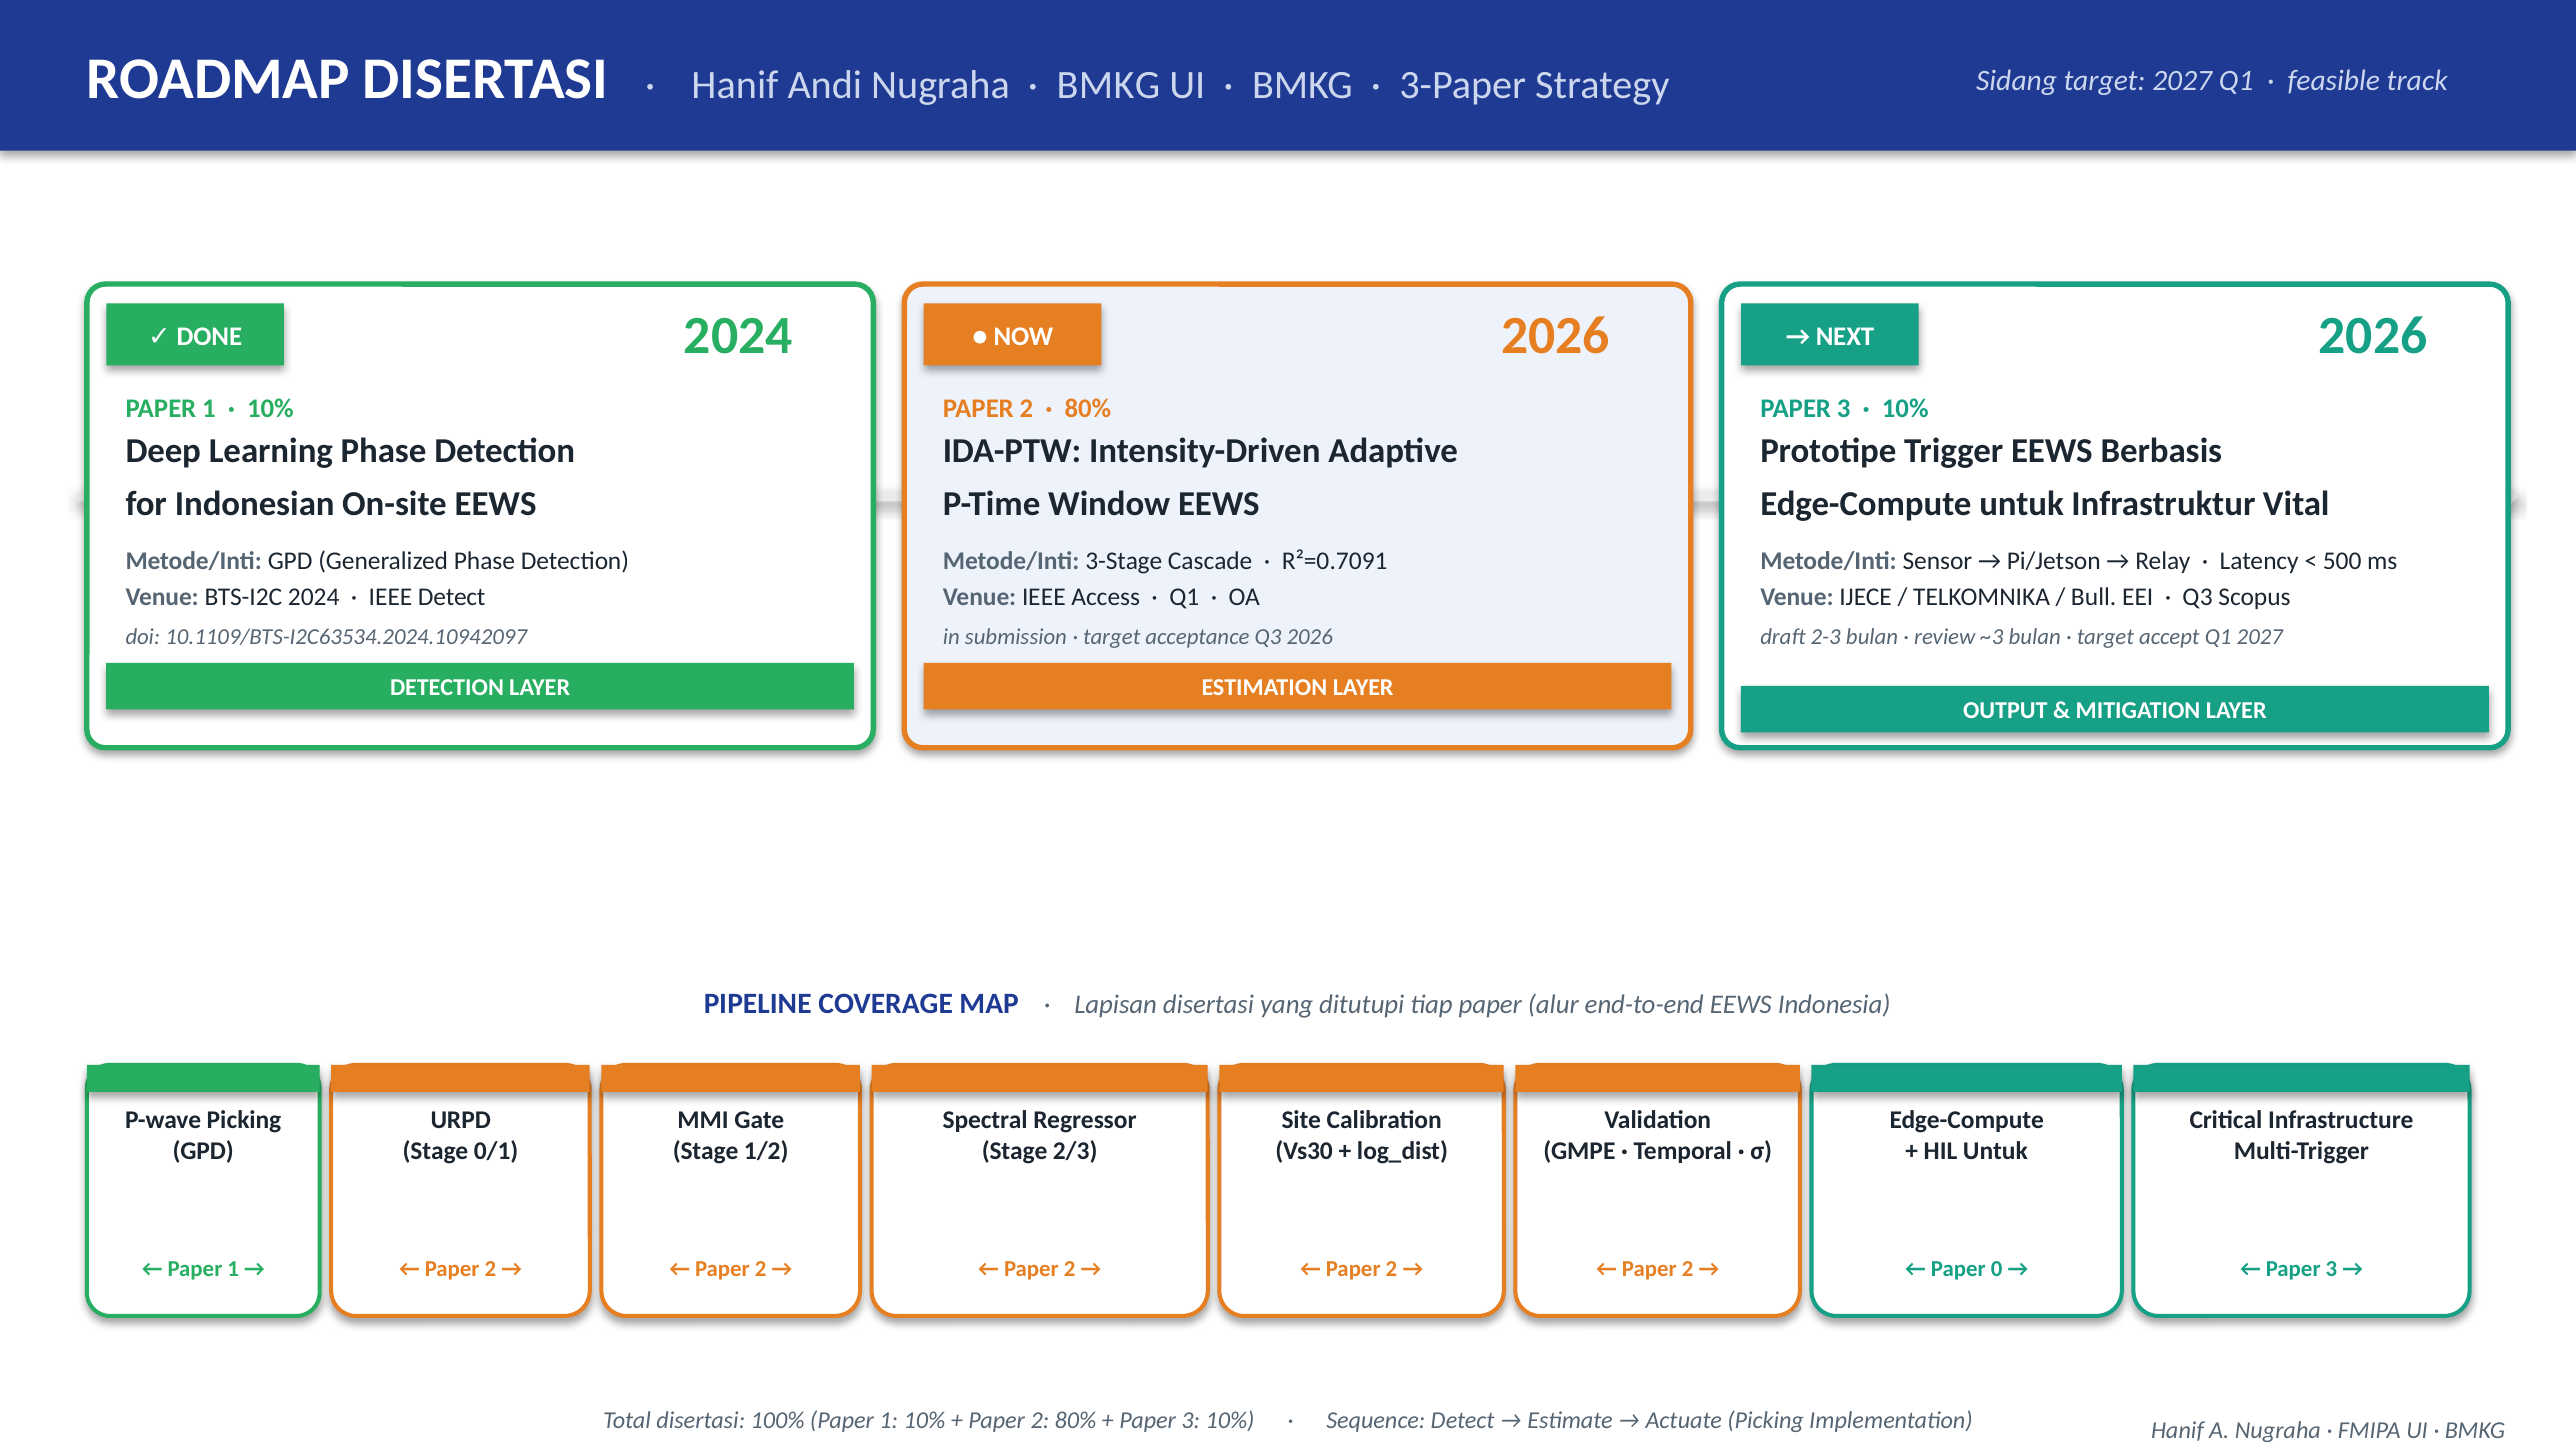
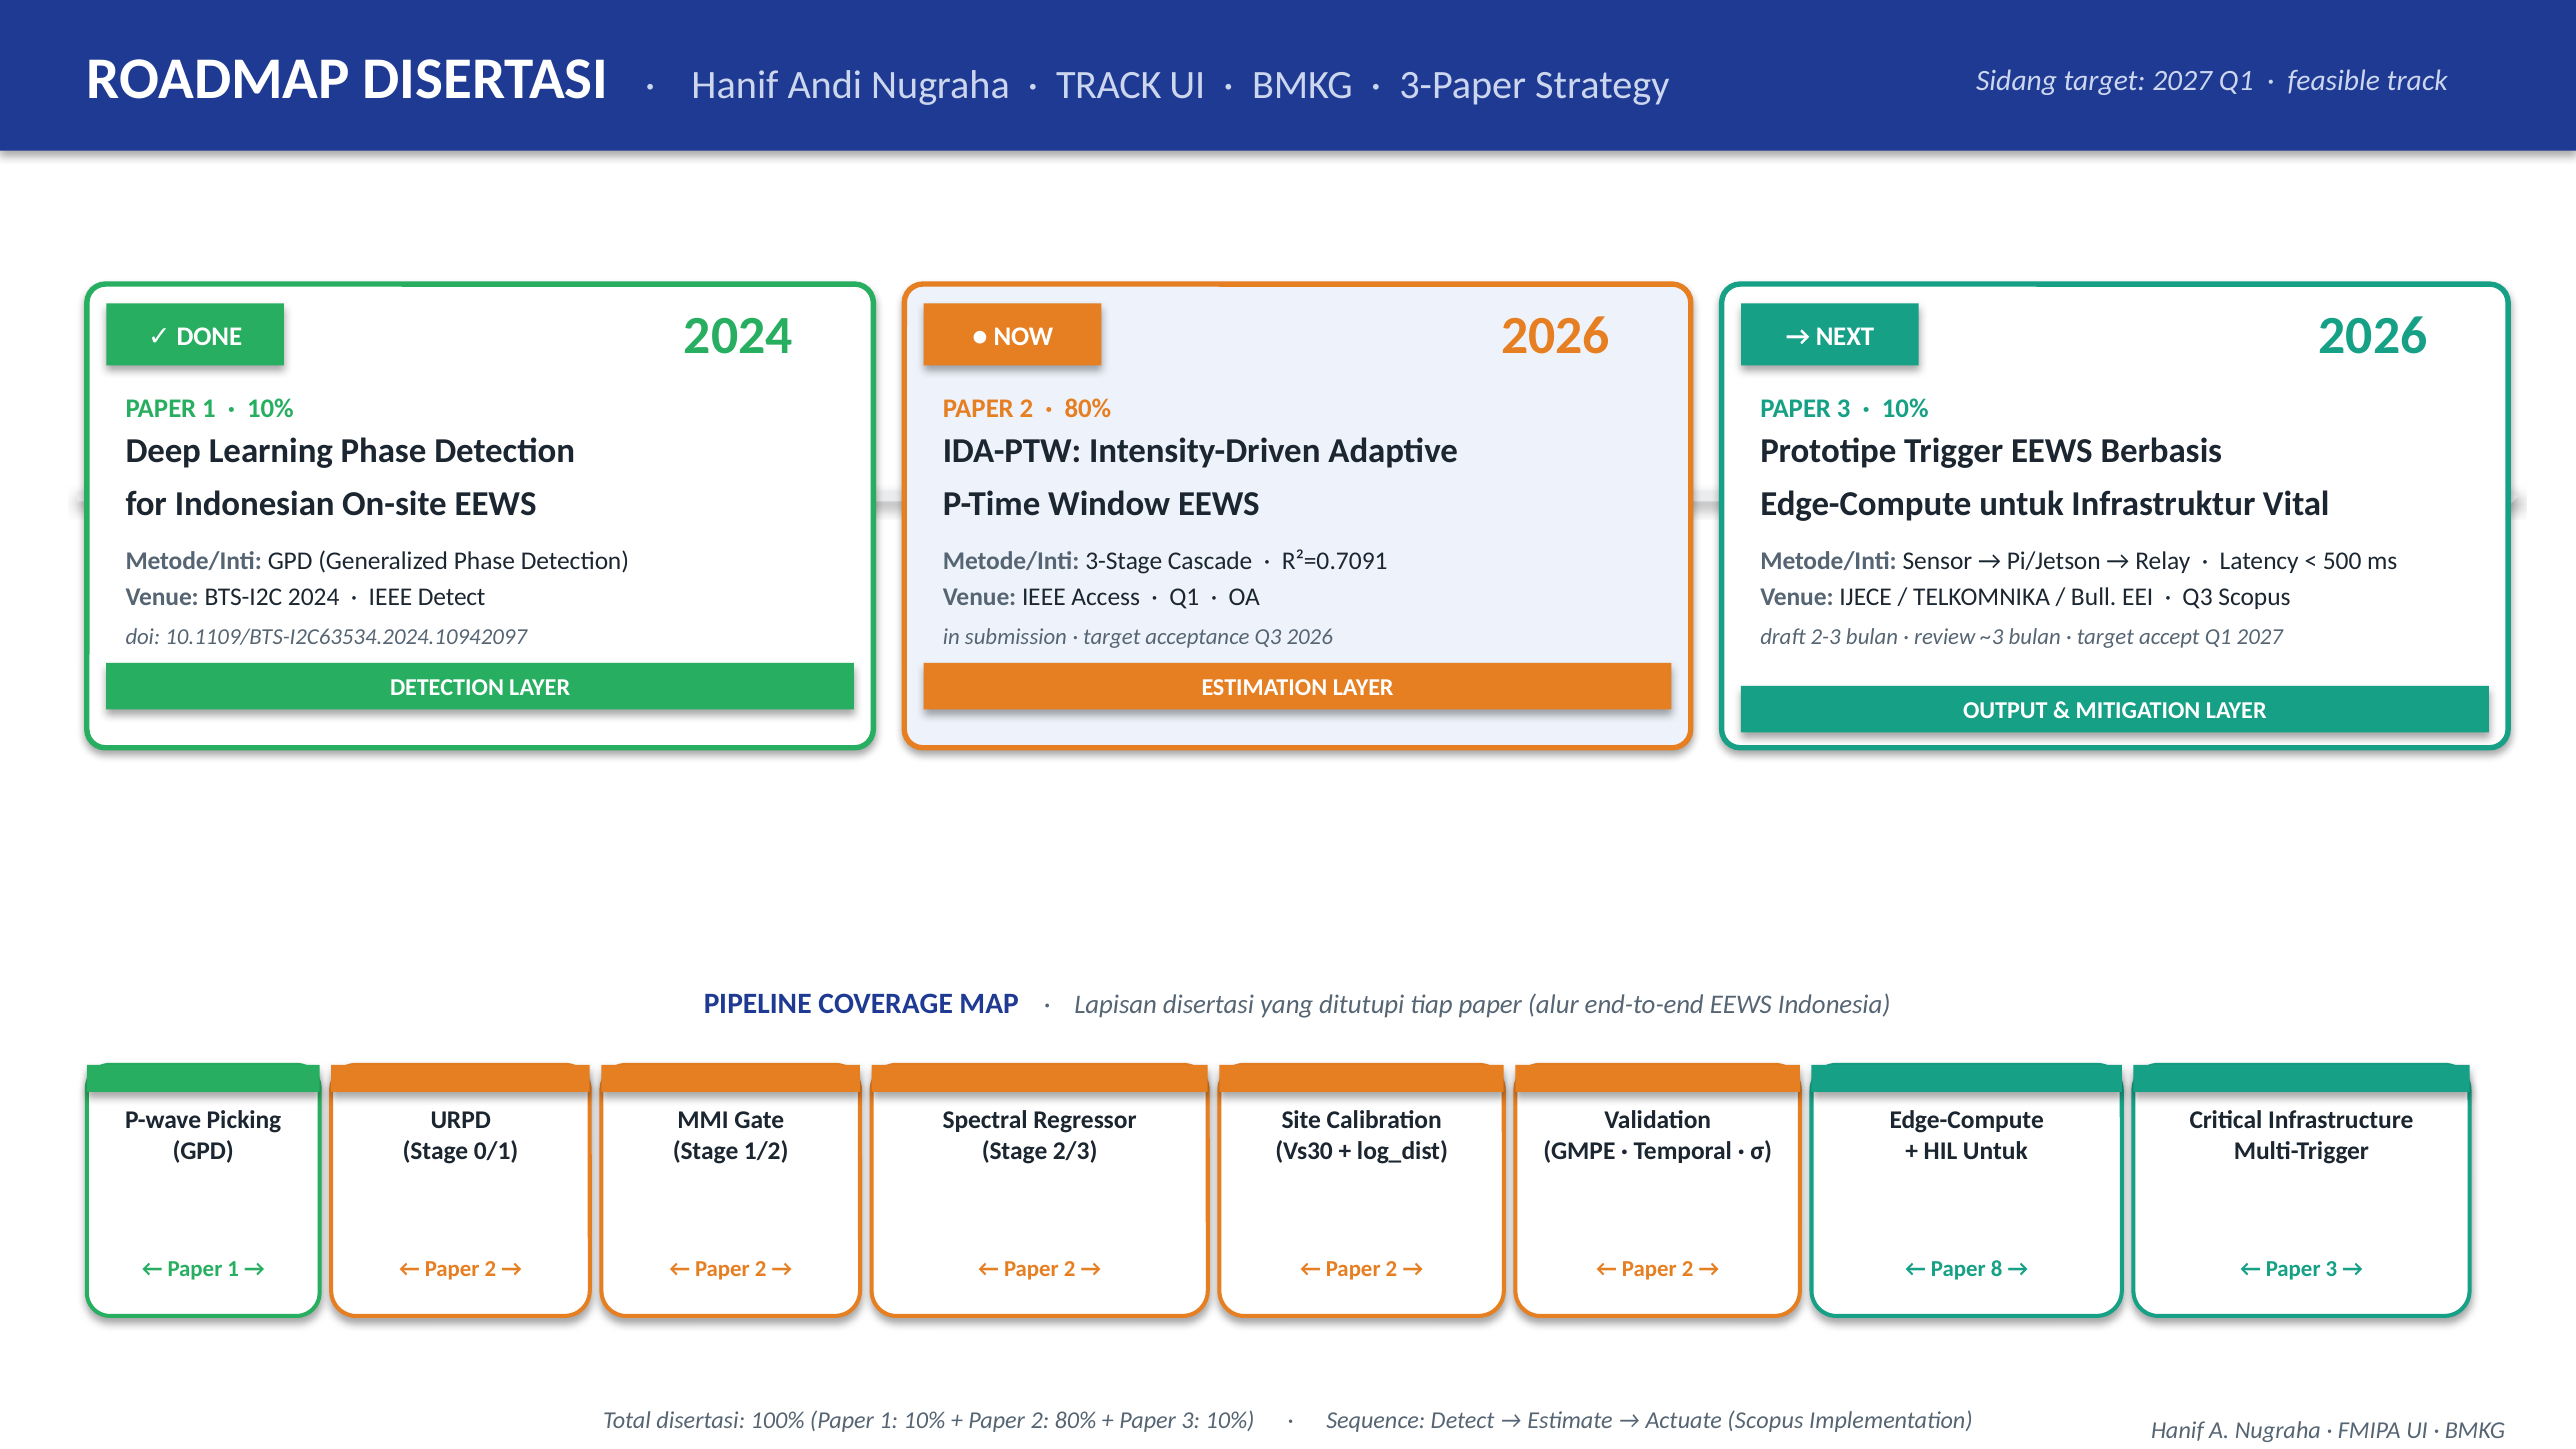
BMKG: BMKG -> TRACK (1109, 86)
0: 0 -> 8 (1997, 1269)
Actuate Picking: Picking -> Scopus (1765, 1421)
